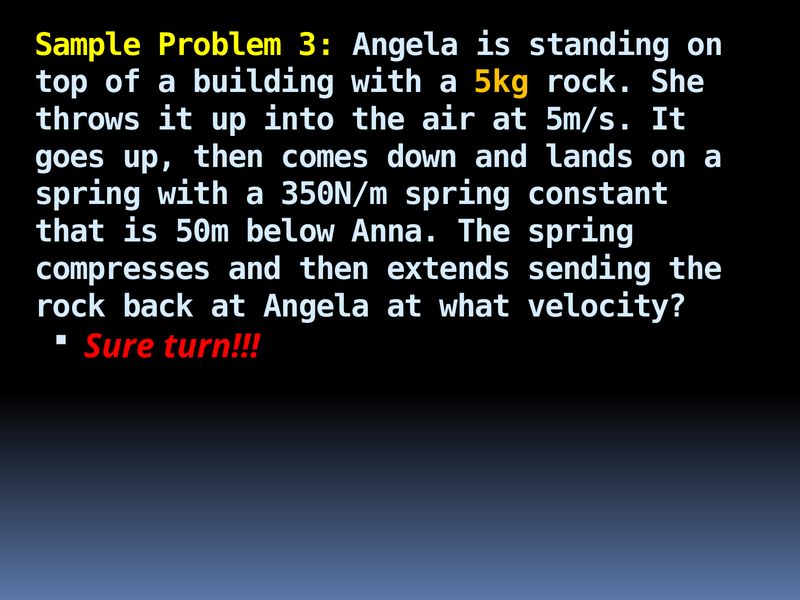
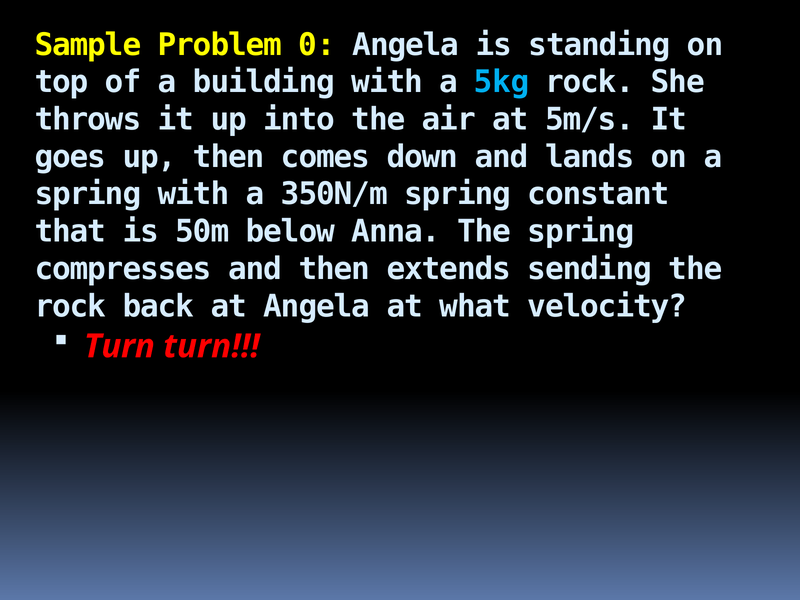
3: 3 -> 0 (317, 45)
5kg colour: yellow -> light blue (502, 82)
Sure: Sure -> Turn (119, 346)
